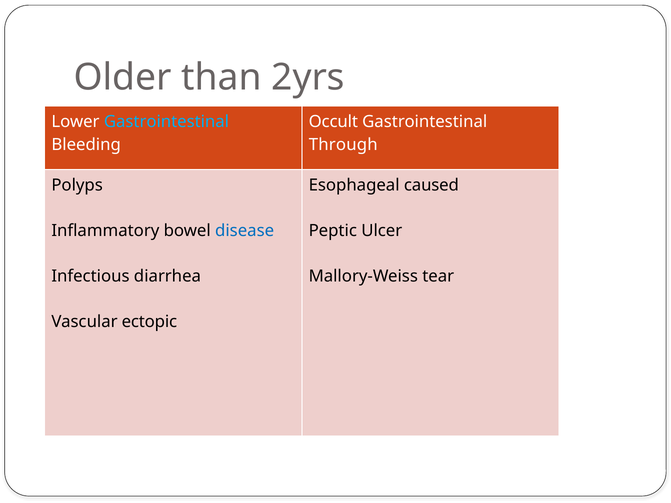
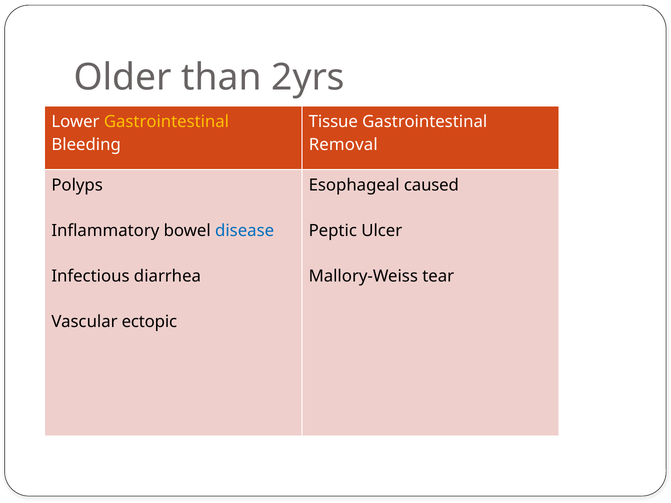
Gastrointestinal colour: light blue -> yellow (166, 122)
Occult: Occult -> Tissue (333, 122)
Through: Through -> Removal (343, 145)
